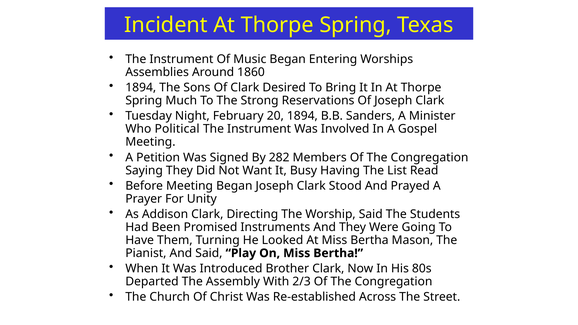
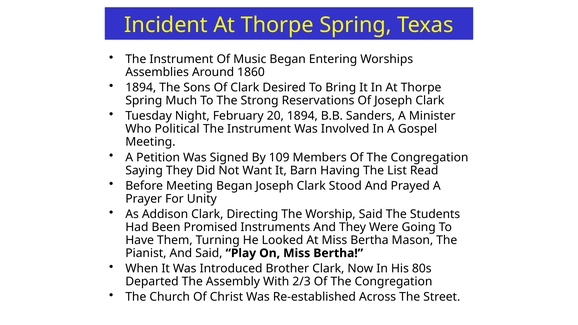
282: 282 -> 109 (279, 157)
Busy: Busy -> Barn (303, 170)
